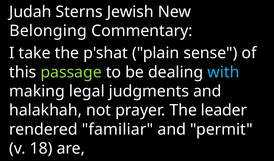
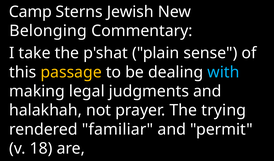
Judah: Judah -> Camp (30, 12)
passage colour: light green -> yellow (71, 72)
leader: leader -> trying (224, 110)
